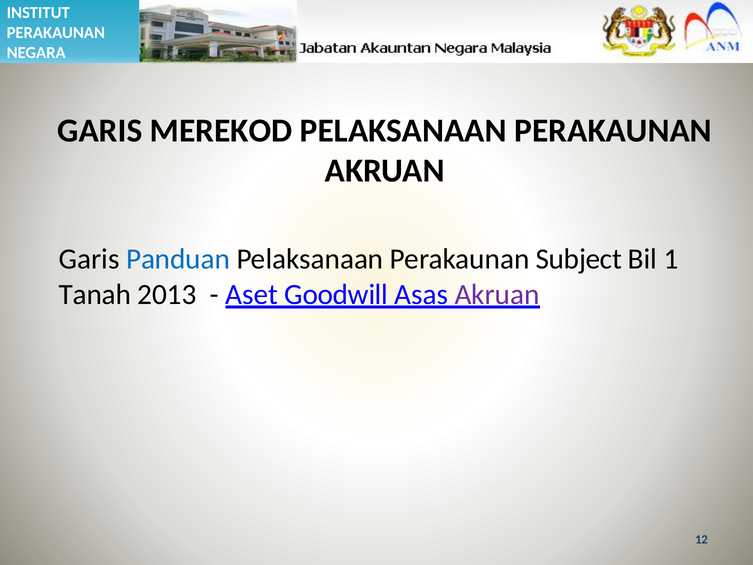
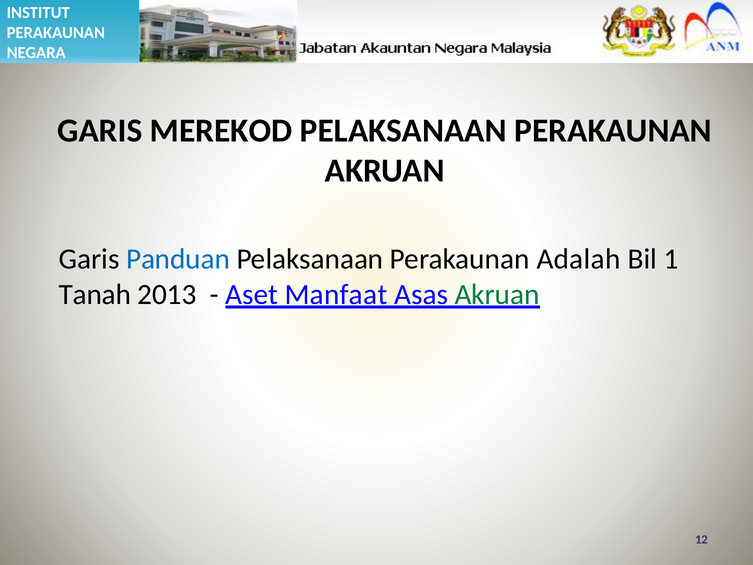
Subject: Subject -> Adalah (578, 259)
Goodwill: Goodwill -> Manfaat (336, 294)
Akruan colour: purple -> green (497, 294)
